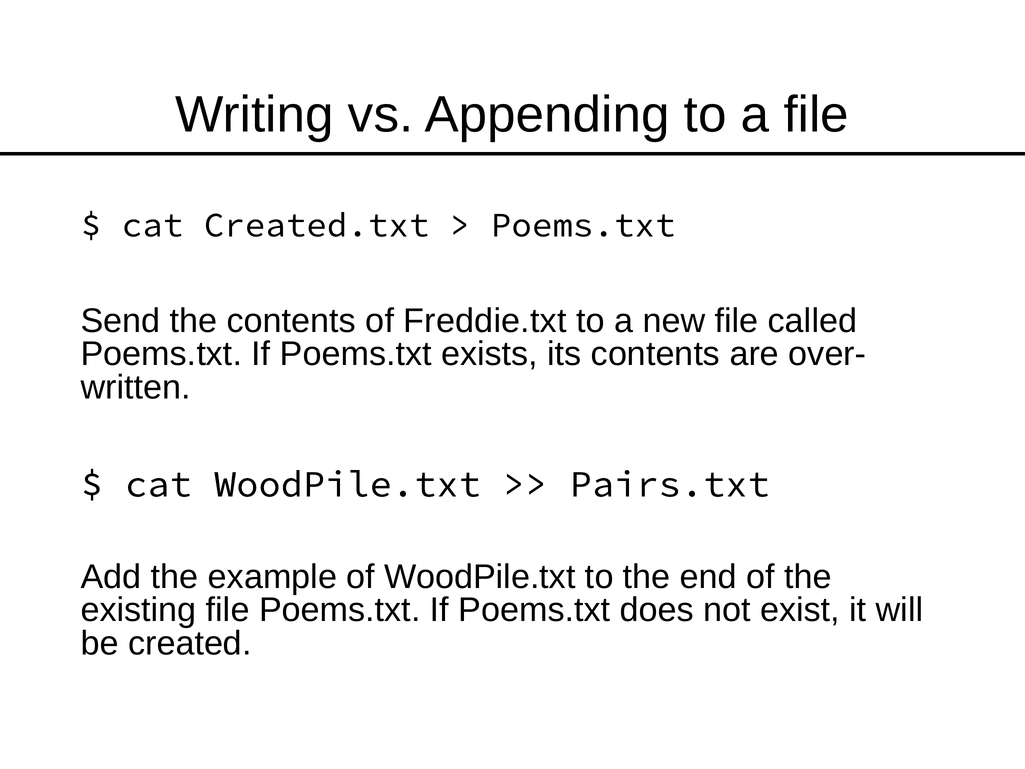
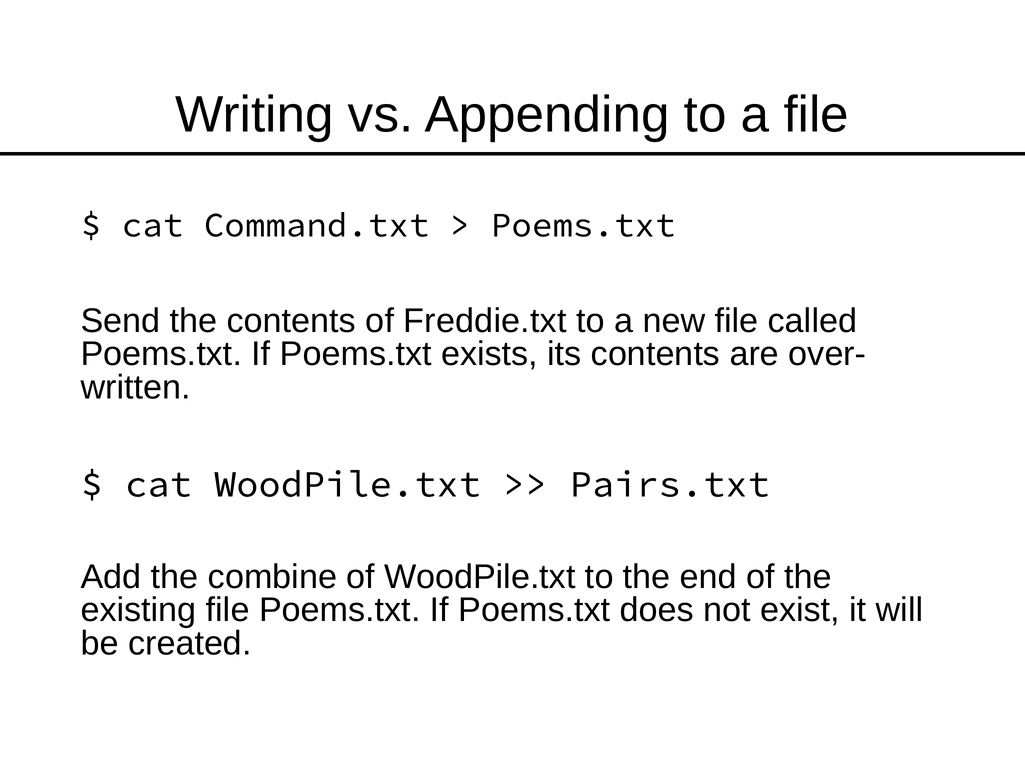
Created.txt: Created.txt -> Command.txt (317, 225)
example: example -> combine (272, 577)
